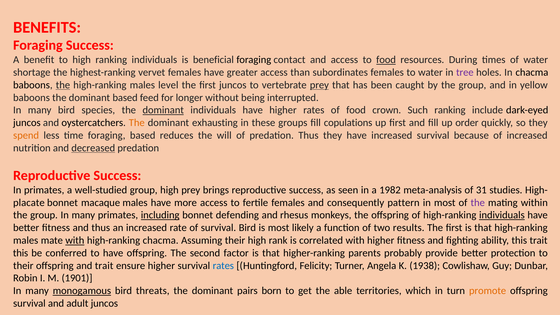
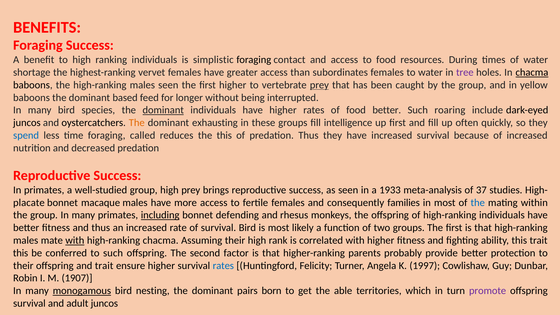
beneficial: beneficial -> simplistic (213, 60)
food underline: present -> none (386, 60)
chacma underline: none -> present (532, 72)
the underline: present -> none (63, 85)
males level: level -> seen (168, 85)
first juncos: juncos -> higher (233, 85)
food crown: crown -> better (387, 110)
Such ranking: ranking -> roaring (450, 110)
copulations: copulations -> intelligence (348, 123)
order: order -> often (467, 123)
spend colour: orange -> blue (26, 135)
foraging based: based -> called (143, 135)
the will: will -> this (224, 135)
decreased underline: present -> none (93, 148)
1982: 1982 -> 1933 (390, 190)
31: 31 -> 37 (481, 190)
pattern: pattern -> families (404, 203)
the colour: purple -> blue (478, 203)
individuals underline: present -> none (502, 215)
two results: results -> groups (409, 228)
to have: have -> such (113, 253)
1938: 1938 -> 1997 (425, 266)
1901: 1901 -> 1907 (77, 278)
threats: threats -> nesting (153, 291)
promote colour: orange -> purple (488, 291)
